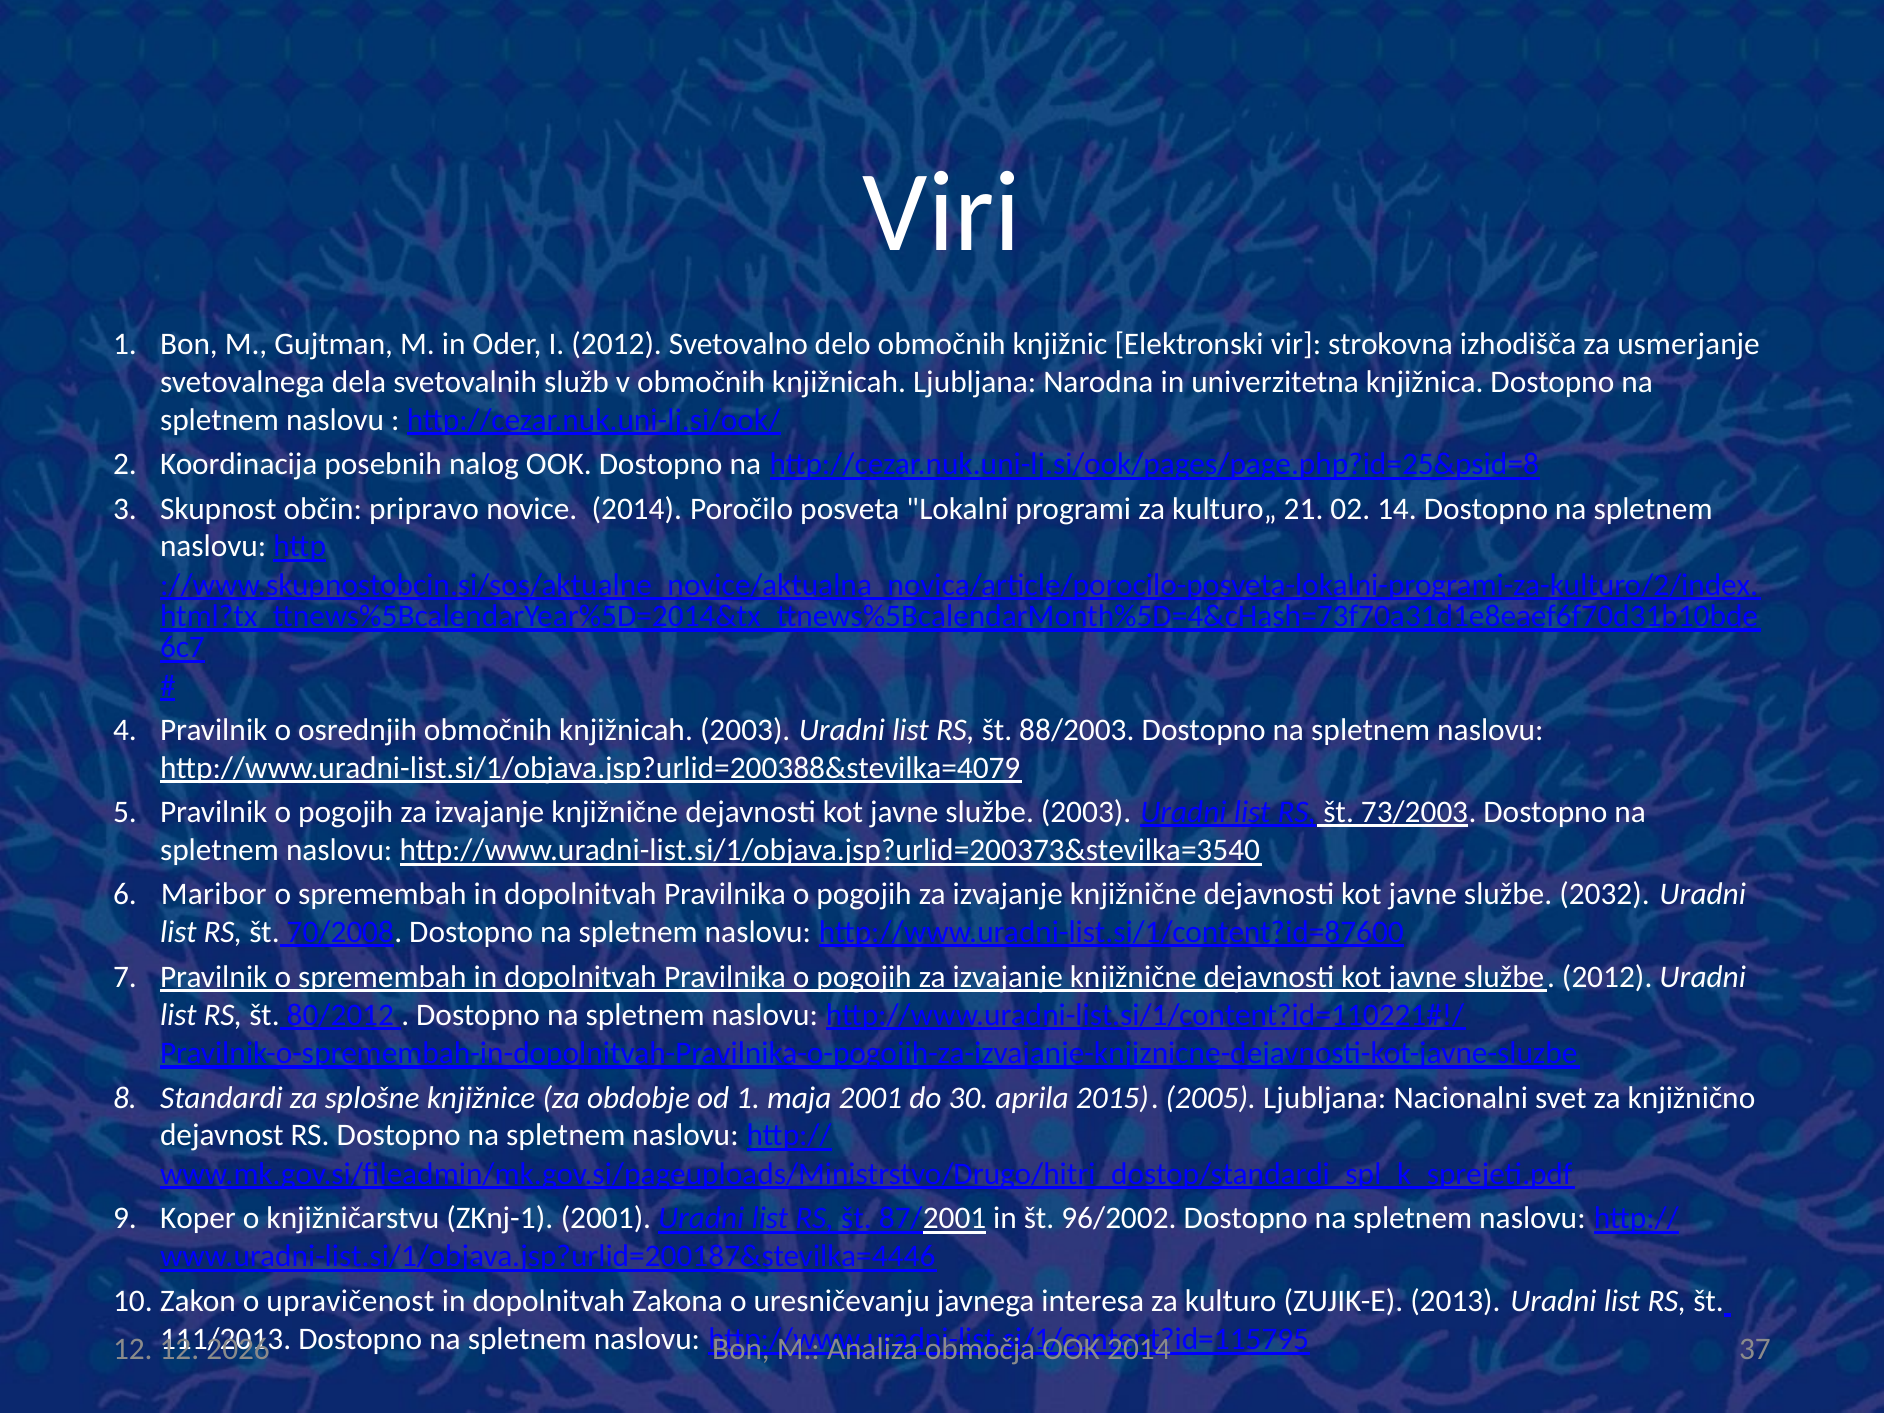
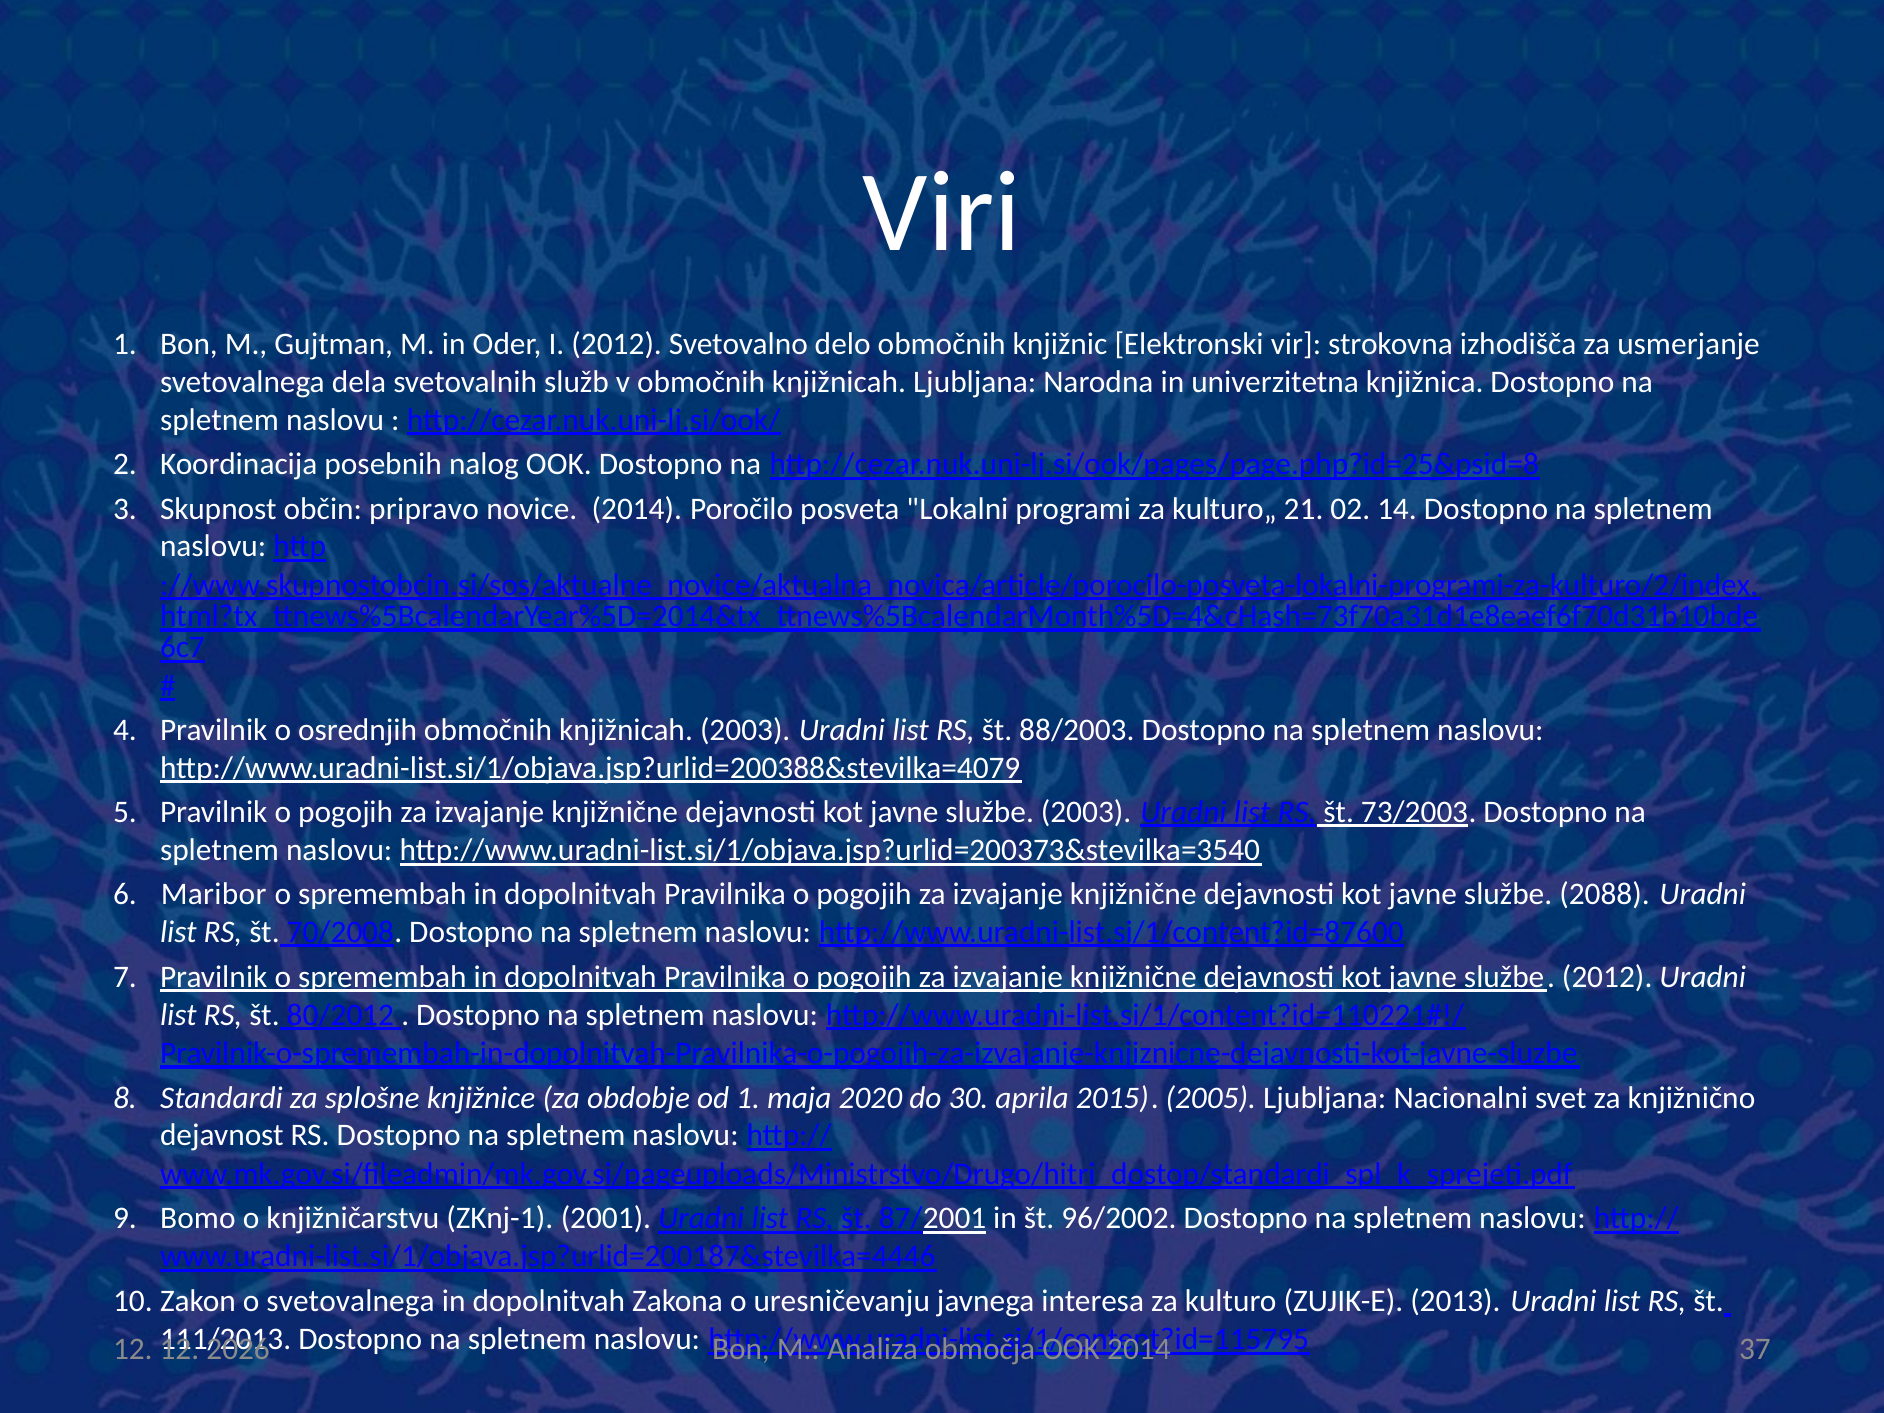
2032: 2032 -> 2088 (1605, 894)
maja 2001: 2001 -> 2020 (870, 1098)
Koper: Koper -> Bomo (198, 1218)
o upravičenost: upravičenost -> svetovalnega (351, 1301)
